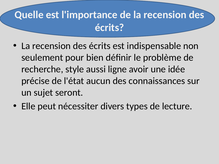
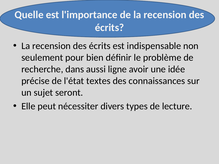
style: style -> dans (75, 69)
aucun: aucun -> textes (98, 81)
